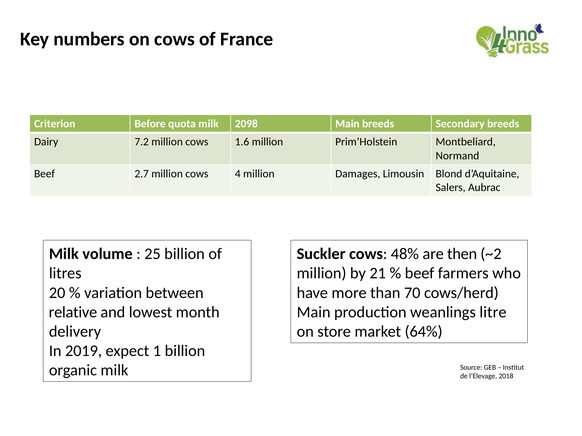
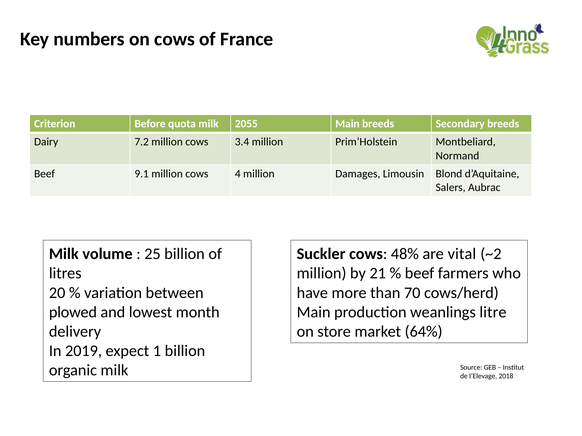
2098: 2098 -> 2055 (246, 124)
1.6: 1.6 -> 3.4 (242, 142)
2.7: 2.7 -> 9.1 (142, 174)
then: then -> vital (462, 254)
relative: relative -> plowed (73, 312)
